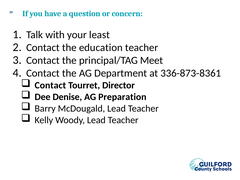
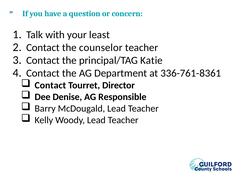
education: education -> counselor (101, 48)
Meet: Meet -> Katie (151, 60)
336-873-8361: 336-873-8361 -> 336-761-8361 (191, 73)
Preparation: Preparation -> Responsible (122, 97)
